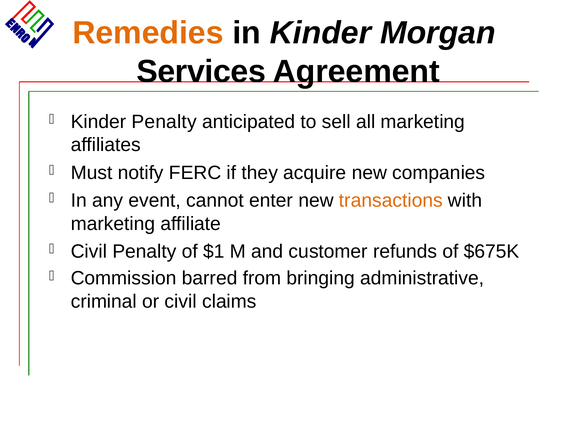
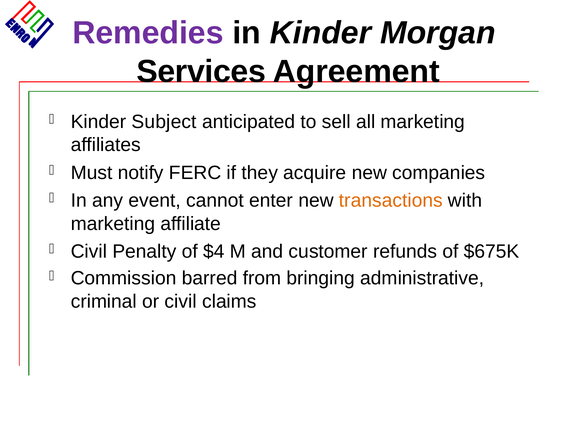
Remedies colour: orange -> purple (148, 33)
Kinder Penalty: Penalty -> Subject (164, 122)
$1: $1 -> $4 (214, 251)
